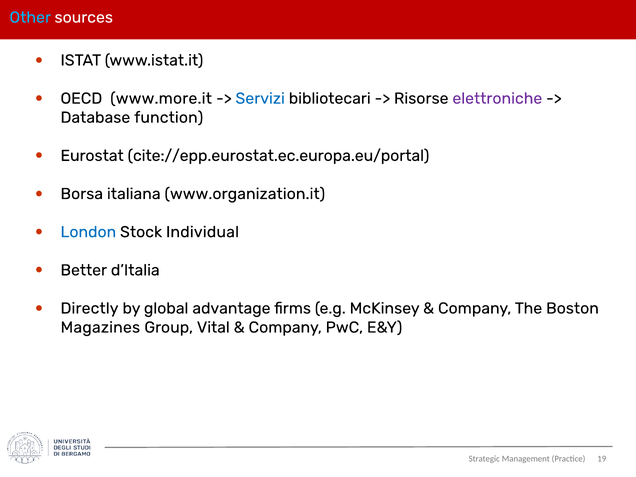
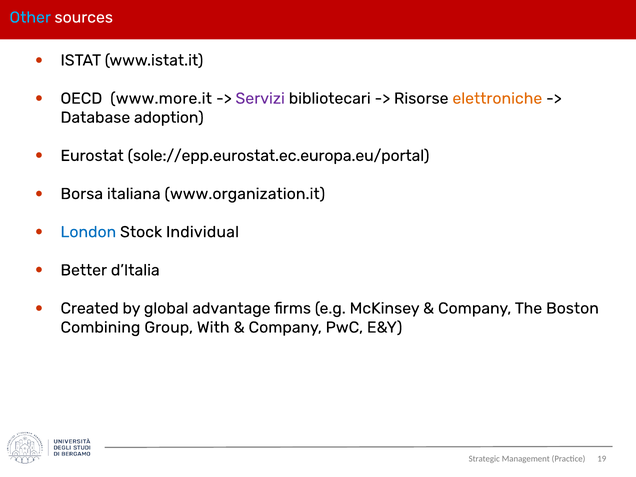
Servizi colour: blue -> purple (260, 98)
elettroniche colour: purple -> orange (497, 98)
function: function -> adoption (169, 117)
cite://epp.eurostat.ec.europa.eu/portal: cite://epp.eurostat.ec.europa.eu/portal -> sole://epp.eurostat.ec.europa.eu/portal (278, 156)
Directly: Directly -> Created (90, 308)
Magazines: Magazines -> Combining (100, 327)
Vital: Vital -> With (213, 327)
